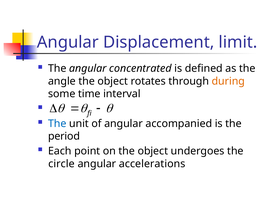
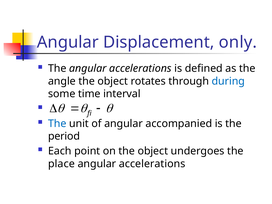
limit: limit -> only (238, 42)
The angular concentrated: concentrated -> accelerations (140, 68)
during colour: orange -> blue (228, 81)
circle: circle -> place (61, 164)
